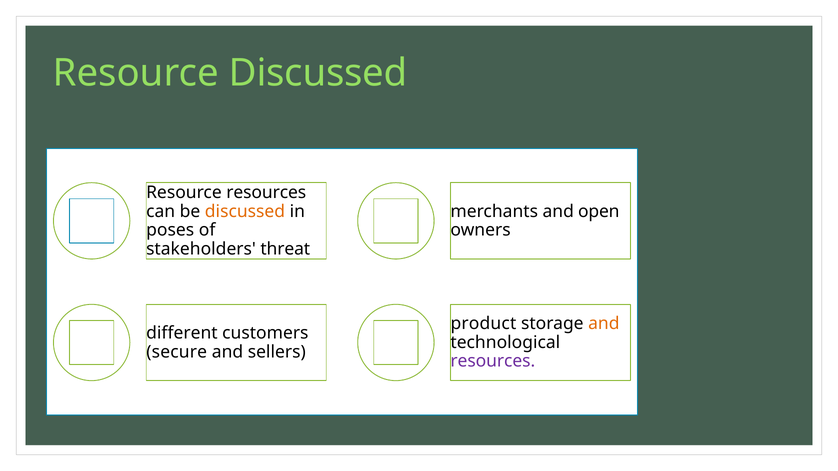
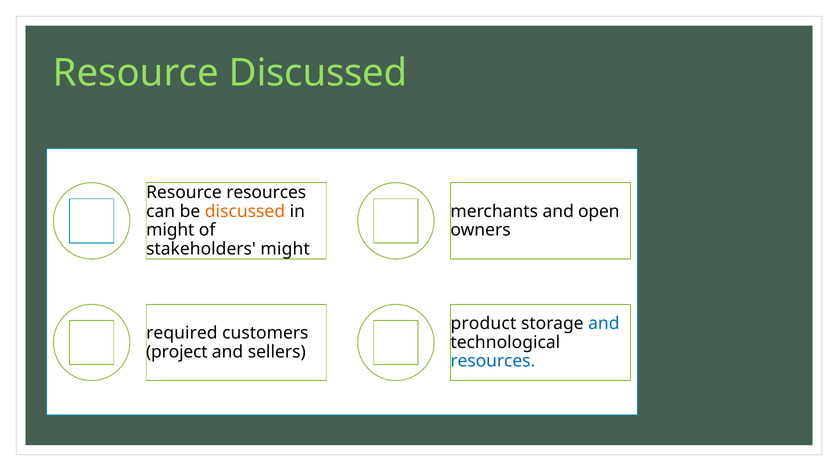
poses: poses -> might (170, 230)
stakeholders threat: threat -> might (285, 249)
and colour: orange -> blue (604, 324)
different: different -> required (182, 333)
secure: secure -> project (177, 352)
resources colour: purple -> blue (493, 362)
